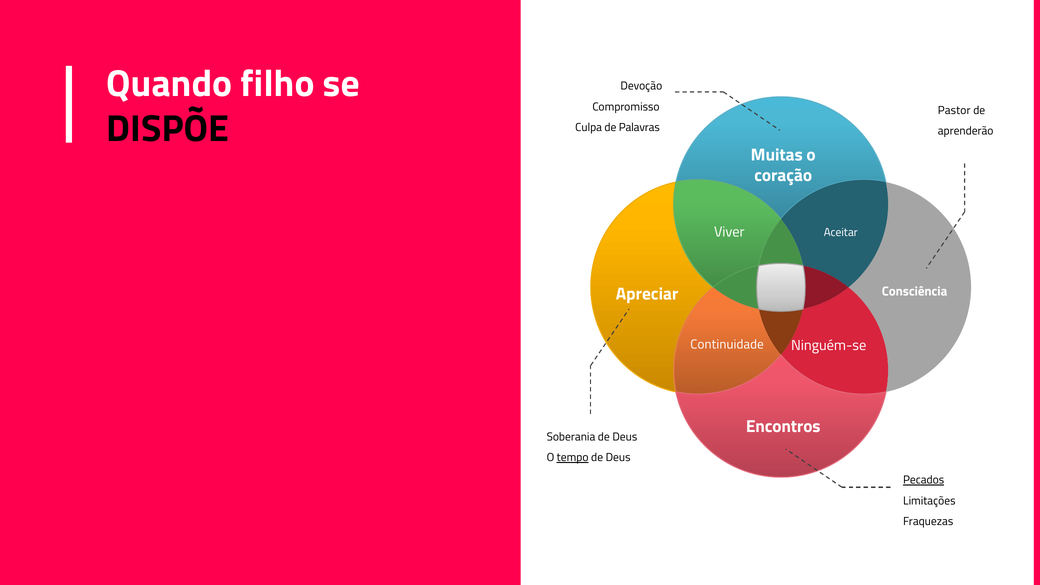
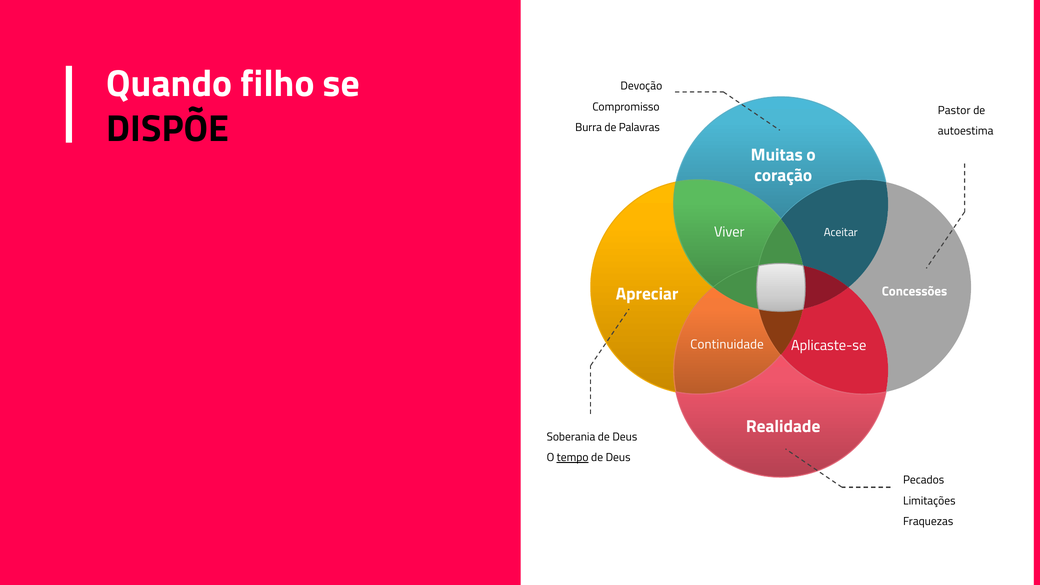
Culpa: Culpa -> Burra (589, 128)
aprenderão: aprenderão -> autoestima (966, 131)
Consciência: Consciência -> Concessões (915, 291)
Ninguém-se: Ninguém-se -> Aplicaste-se (829, 346)
Encontros: Encontros -> Realidade (783, 427)
Pecados underline: present -> none (924, 480)
